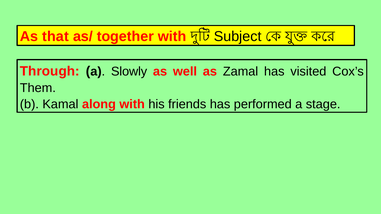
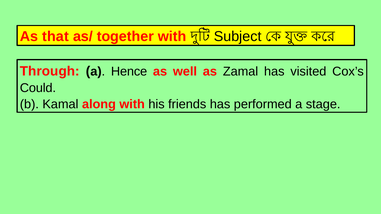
Slowly: Slowly -> Hence (129, 72)
Them: Them -> Could (38, 88)
